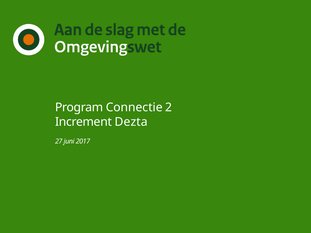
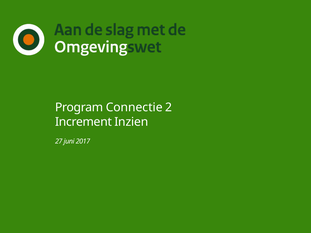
Dezta: Dezta -> Inzien (131, 122)
